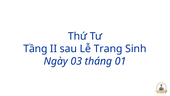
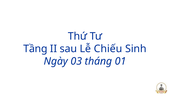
Trang: Trang -> Chiếu (108, 49)
